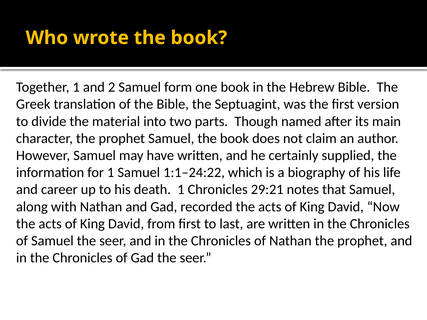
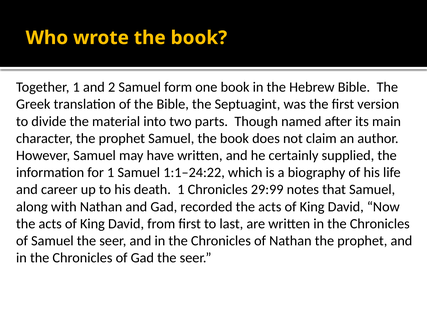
29:21: 29:21 -> 29:99 (267, 190)
